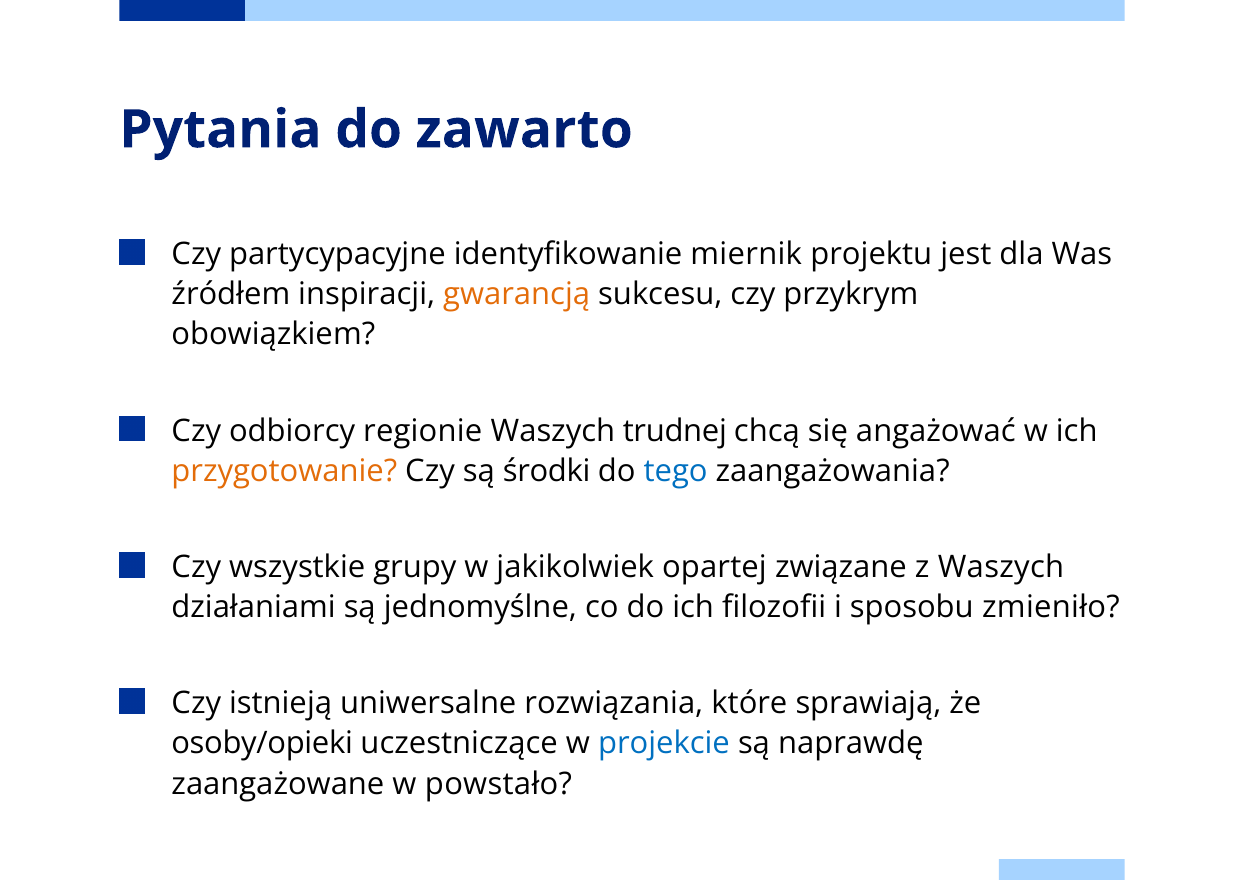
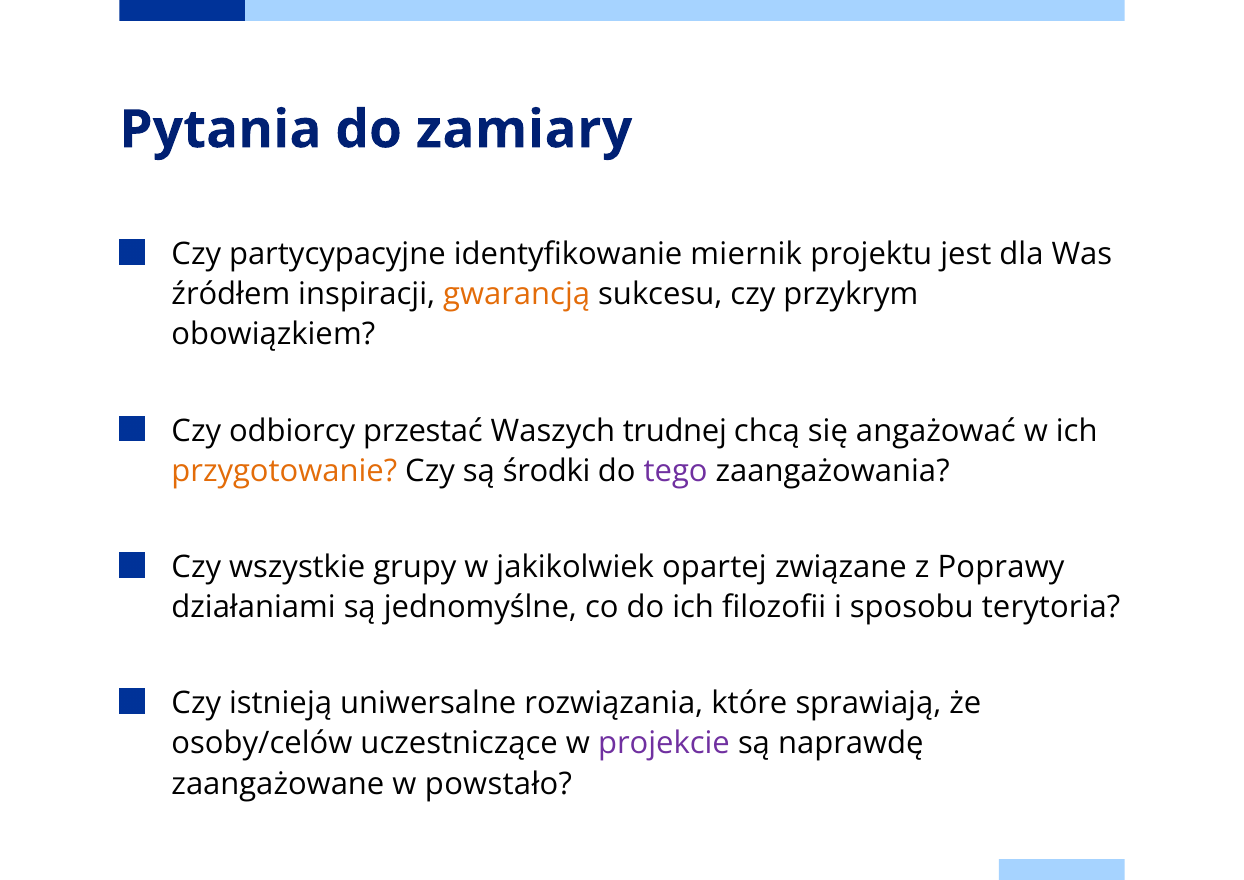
zawarto: zawarto -> zamiary (524, 130)
regionie: regionie -> przestać (423, 431)
tego colour: blue -> purple (676, 471)
z Waszych: Waszych -> Poprawy (1001, 567)
zmieniło: zmieniło -> terytoria (1051, 607)
osoby/opieki: osoby/opieki -> osoby/celów (262, 743)
projekcie colour: blue -> purple (664, 743)
